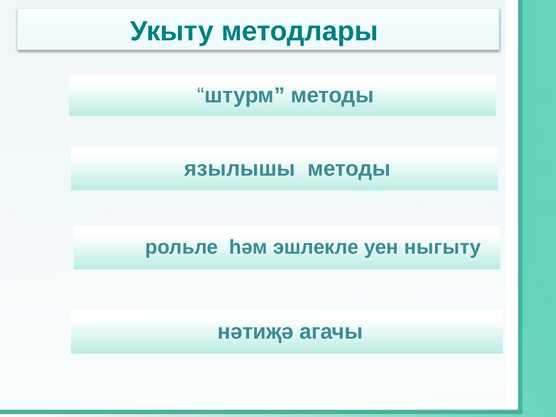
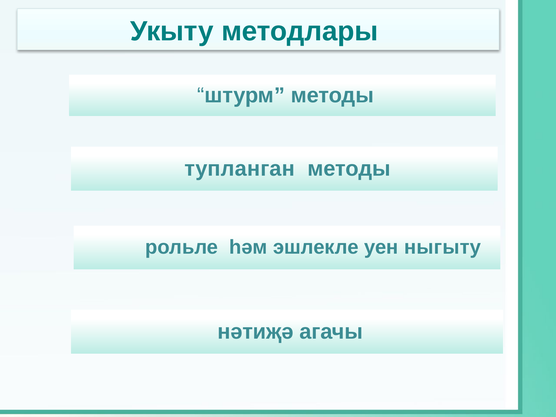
язылышы: язылышы -> тупланган (240, 169)
